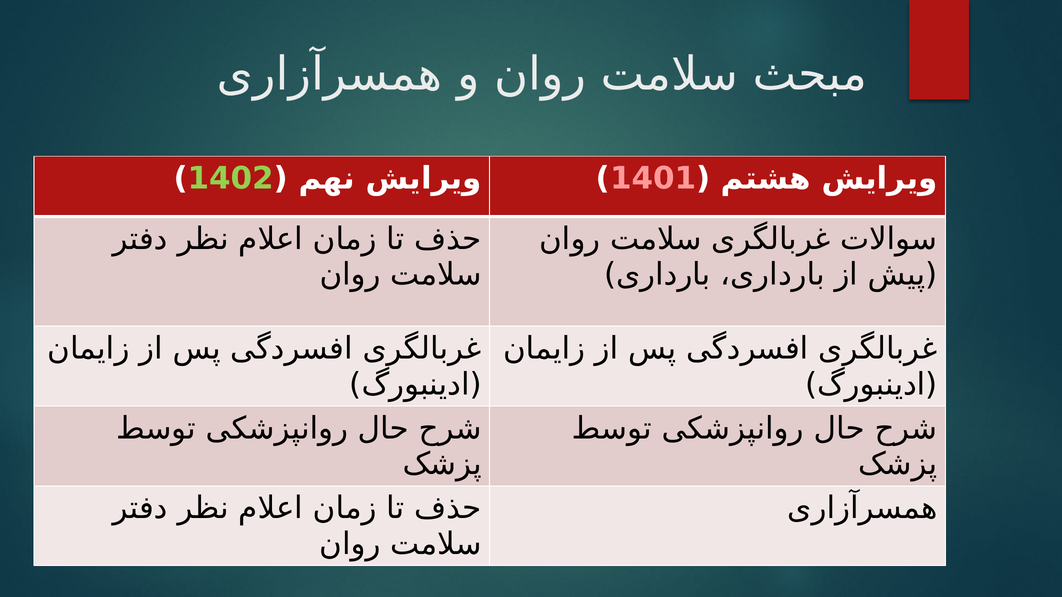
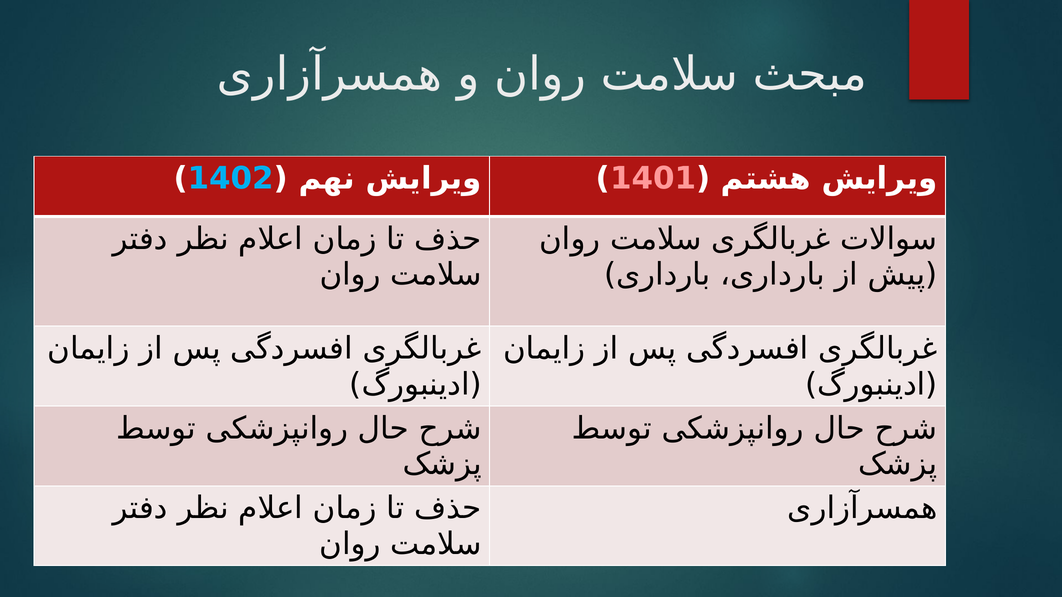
1402 colour: light green -> light blue (231, 179)
